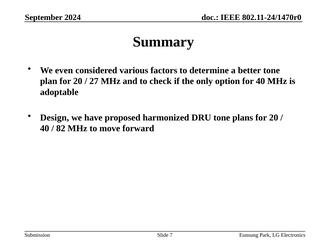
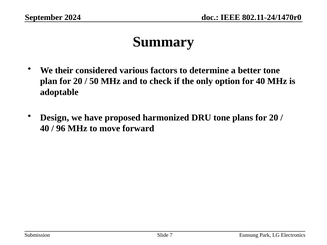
even: even -> their (64, 70)
27: 27 -> 50 (94, 81)
82: 82 -> 96 (61, 129)
